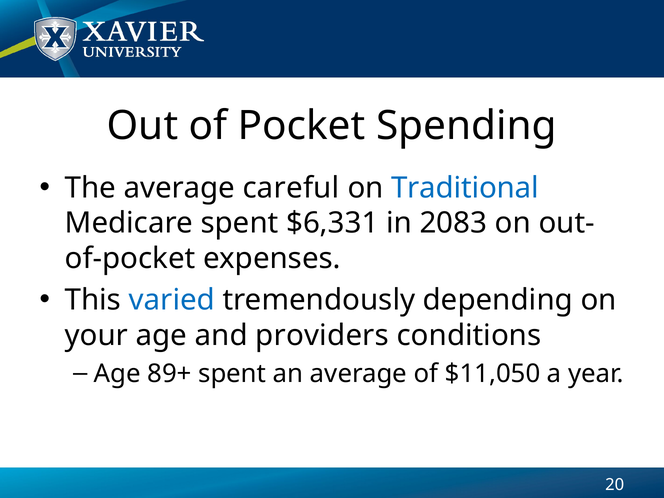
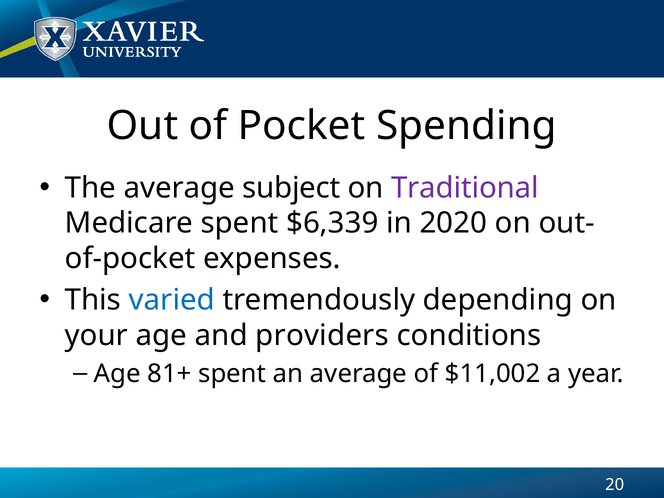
careful: careful -> subject (291, 188)
Traditional colour: blue -> purple (465, 188)
$6,331: $6,331 -> $6,339 (332, 223)
2083: 2083 -> 2020 (453, 223)
89+: 89+ -> 81+ (169, 374)
$11,050: $11,050 -> $11,002 (493, 374)
